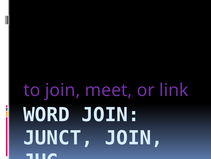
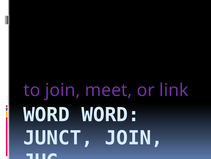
WORD JOIN: JOIN -> WORD (110, 114)
